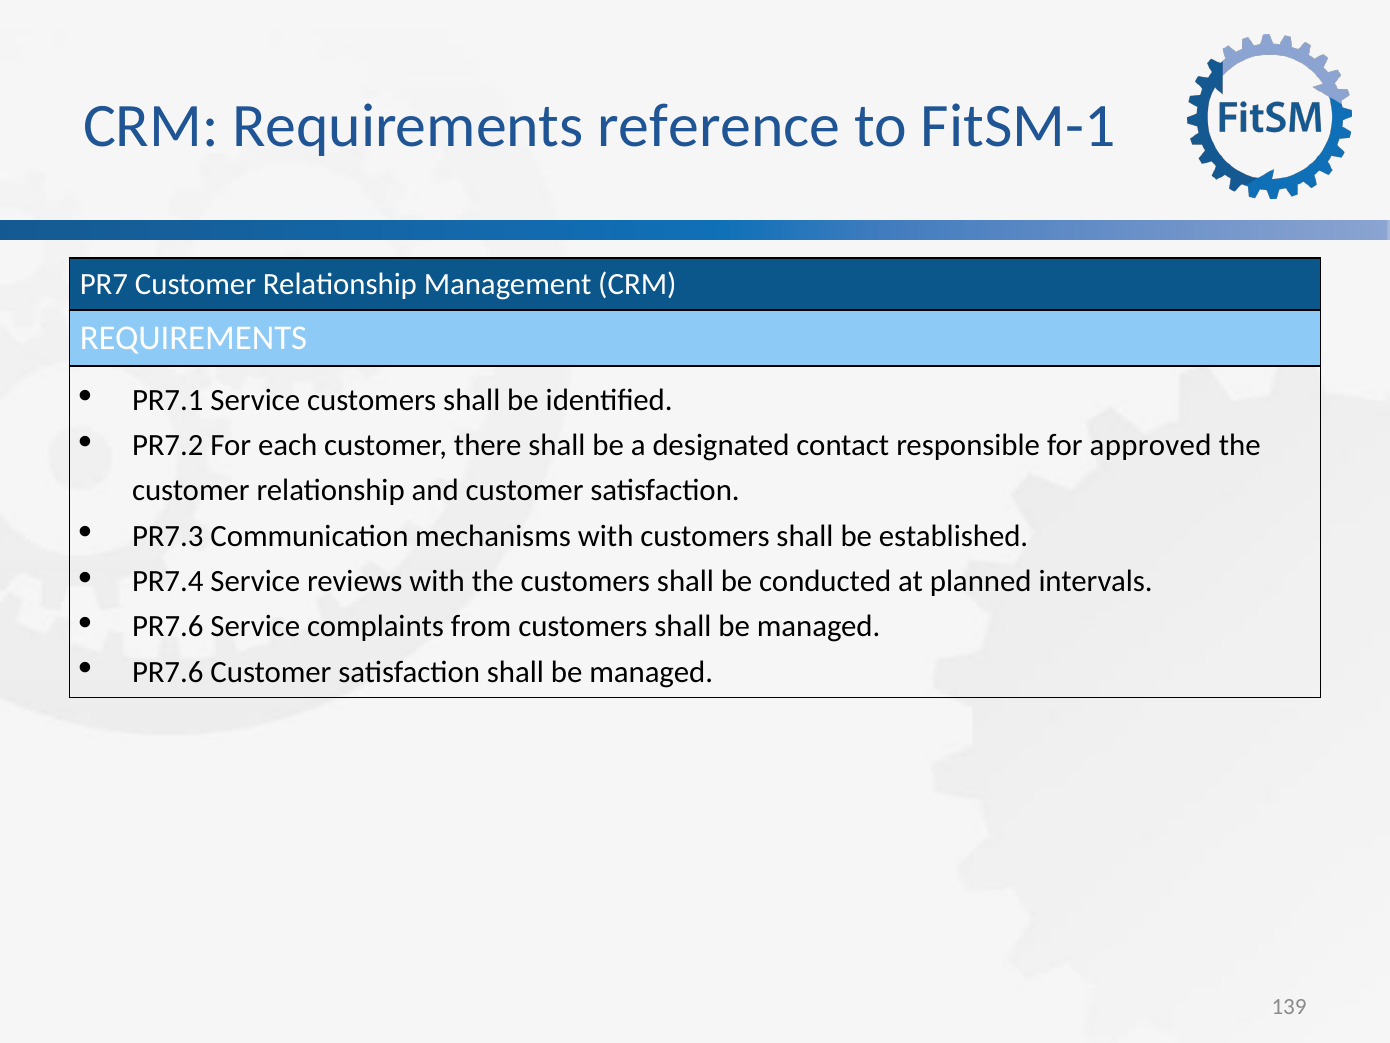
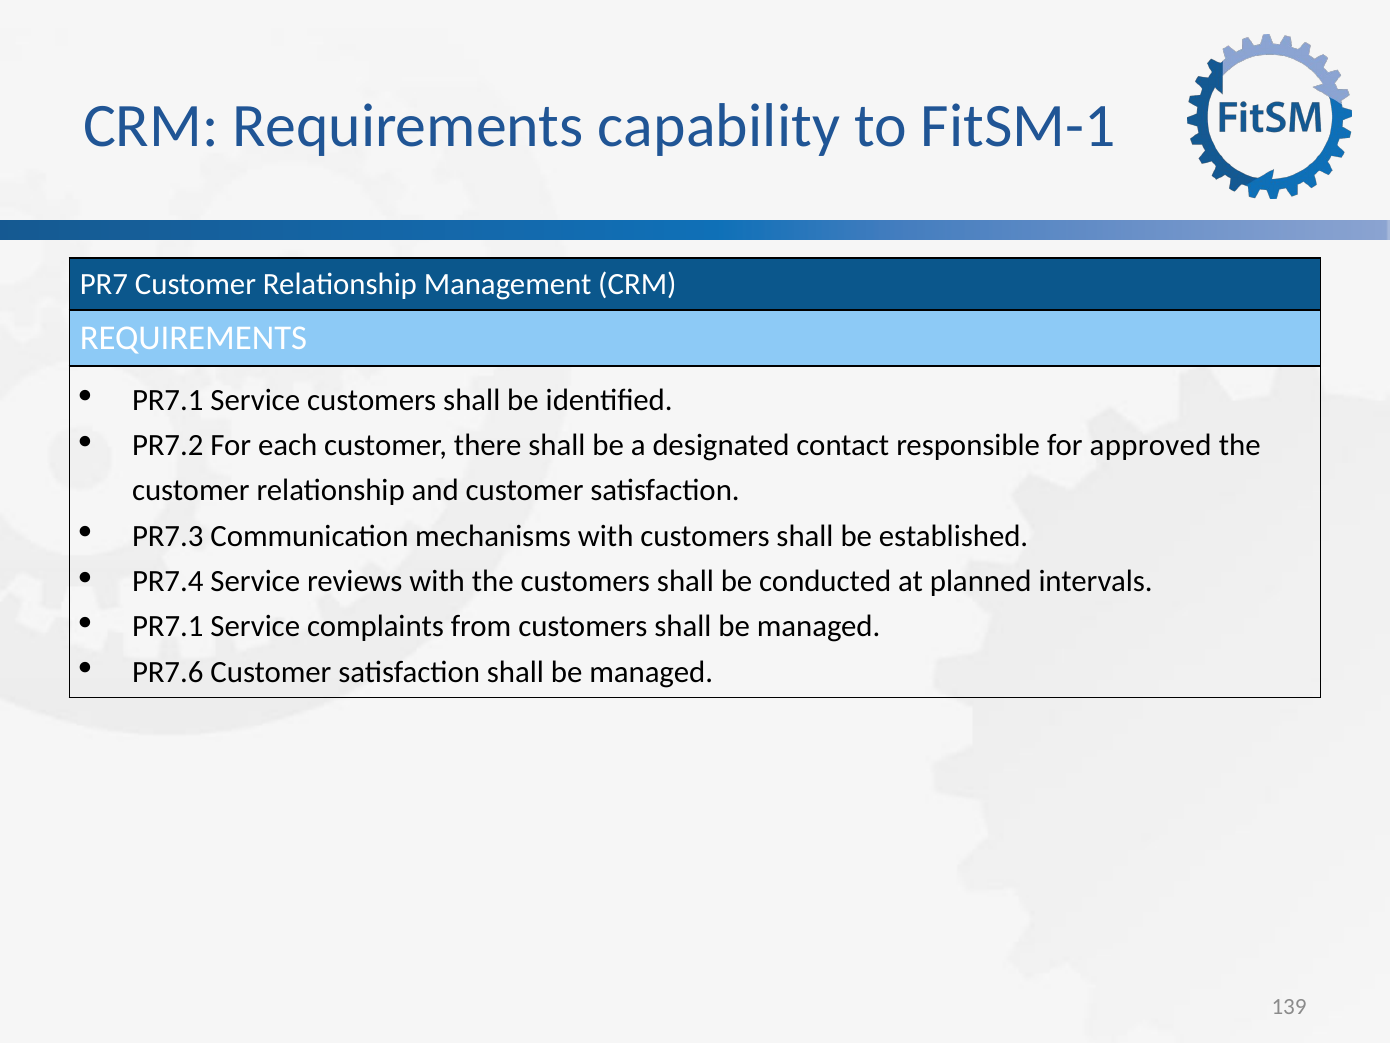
reference: reference -> capability (719, 126)
PR7.6: PR7.6 -> PR7.1 (168, 626)
